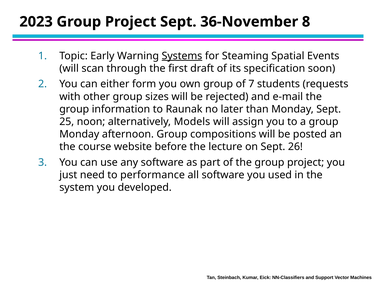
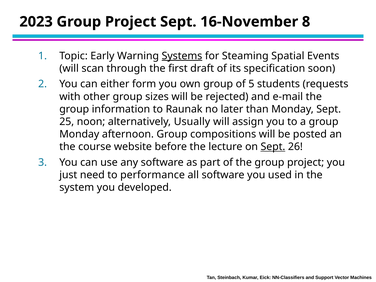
36-November: 36-November -> 16-November (249, 22)
7: 7 -> 5 (251, 84)
Models: Models -> Usually (192, 122)
Sept underline: none -> present (273, 147)
